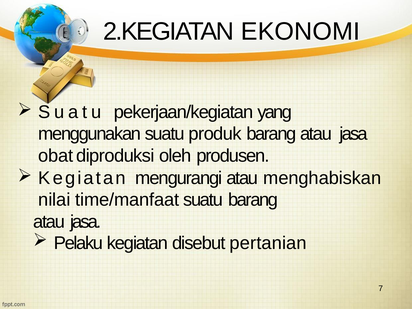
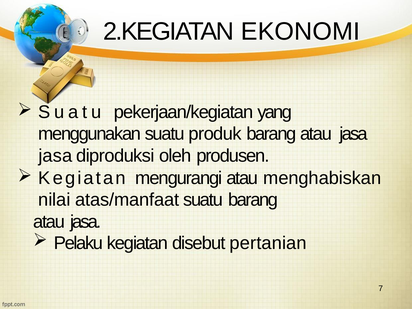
obat: obat -> jasa (55, 156)
time/manfaat: time/manfaat -> atas/manfaat (127, 200)
